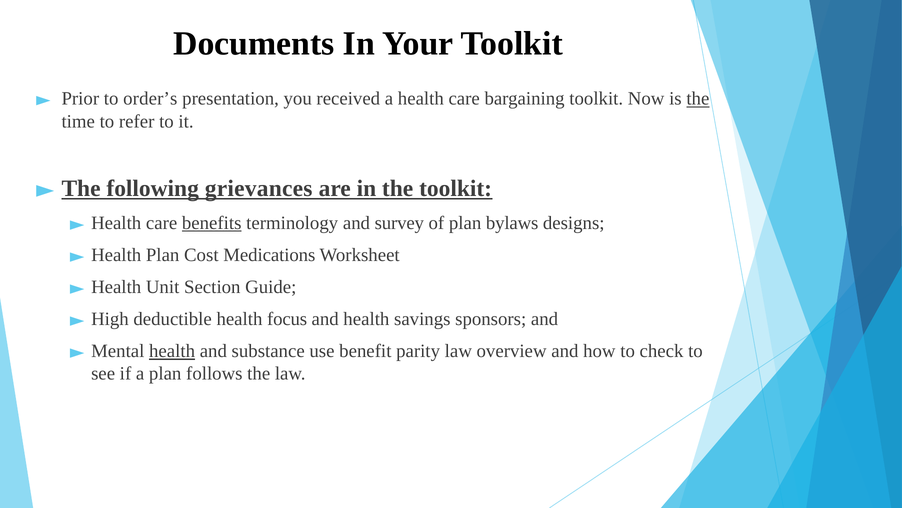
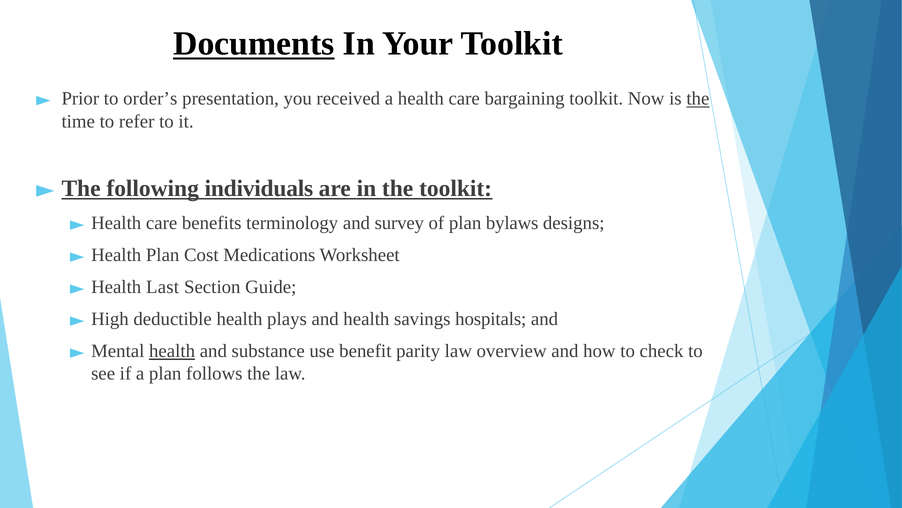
Documents underline: none -> present (254, 44)
grievances: grievances -> individuals (259, 188)
benefits underline: present -> none (212, 223)
Unit: Unit -> Last (163, 287)
focus: focus -> plays (287, 319)
sponsors: sponsors -> hospitals (491, 319)
